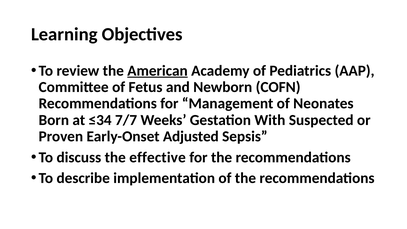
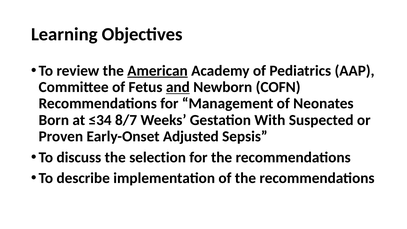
and underline: none -> present (178, 87)
7/7: 7/7 -> 8/7 (126, 120)
effective: effective -> selection (158, 157)
